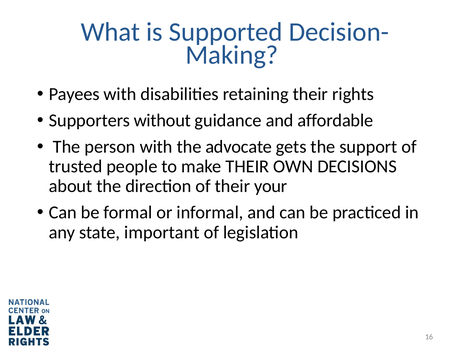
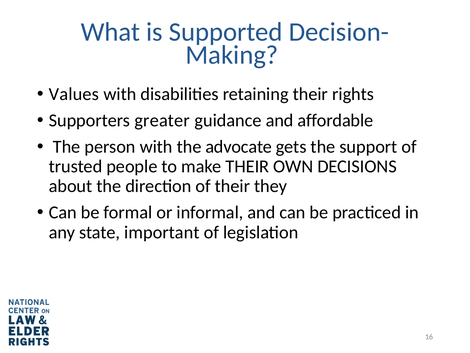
Payees: Payees -> Values (74, 94)
without: without -> greater (162, 120)
your: your -> they (271, 186)
